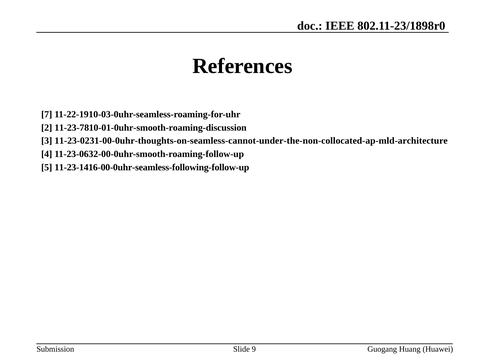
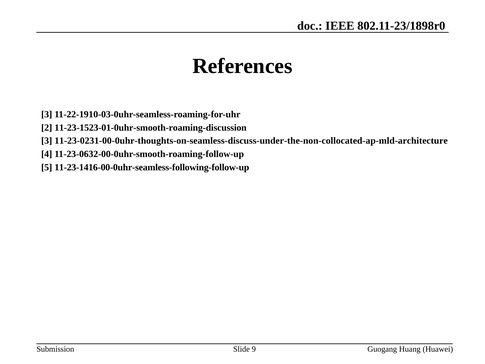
7: 7 -> 3 (47, 114)
11-23-7810-01-0uhr-smooth-roaming-discussion: 11-23-7810-01-0uhr-smooth-roaming-discussion -> 11-23-1523-01-0uhr-smooth-roaming-discussion (151, 127)
11-23-0231-00-0uhr-thoughts-on-seamless-cannot-under-the-non-collocated-ap-mld-architecture: 11-23-0231-00-0uhr-thoughts-on-seamless-cannot-under-the-non-collocated-ap-mld-architecture -> 11-23-0231-00-0uhr-thoughts-on-seamless-discuss-under-the-non-collocated-ap-mld-architecture (251, 141)
